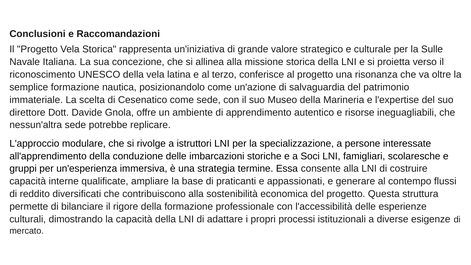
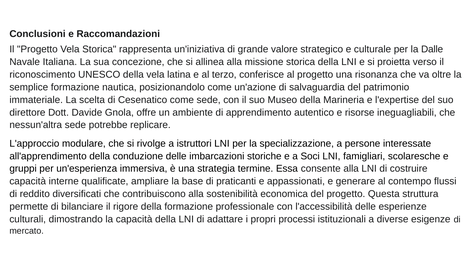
Sulle: Sulle -> Dalle (432, 49)
